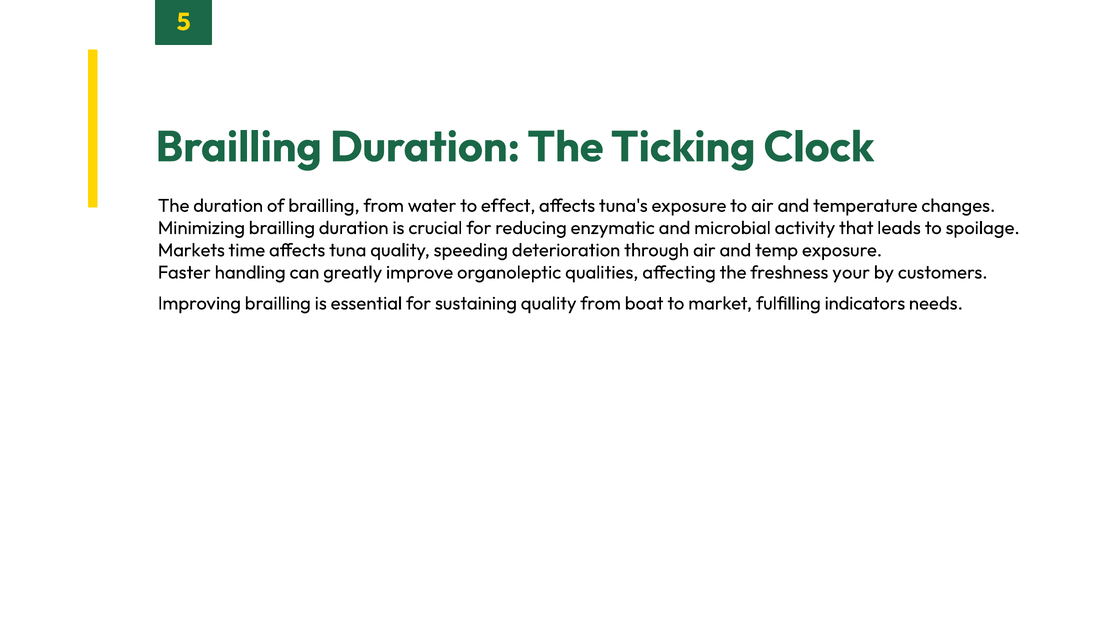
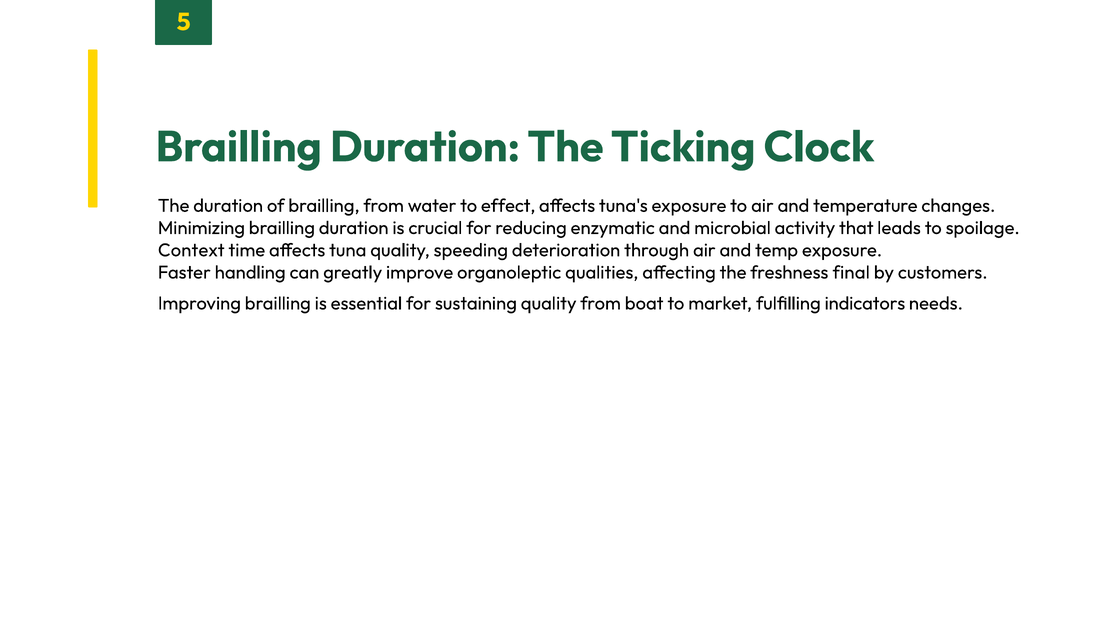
Markets: Markets -> Context (191, 250)
your: your -> final (851, 272)
